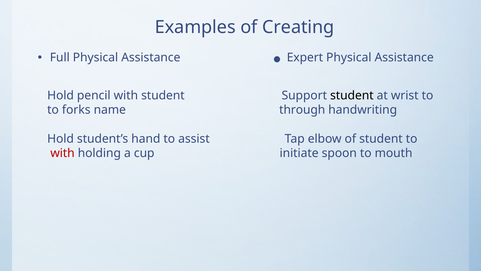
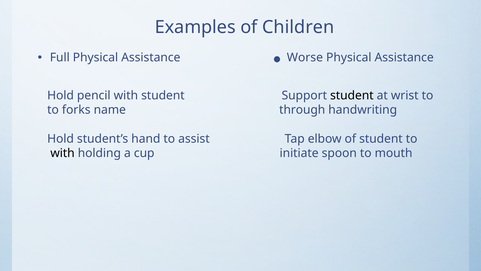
Creating: Creating -> Children (298, 27)
Expert: Expert -> Worse (305, 58)
with colour: red -> black (63, 153)
